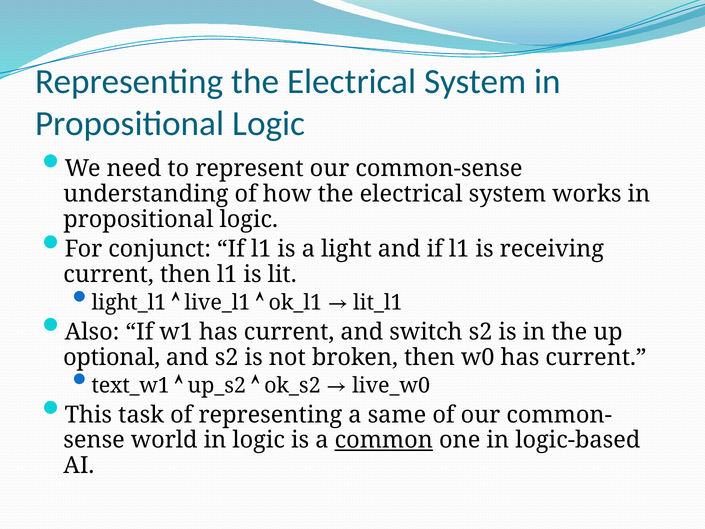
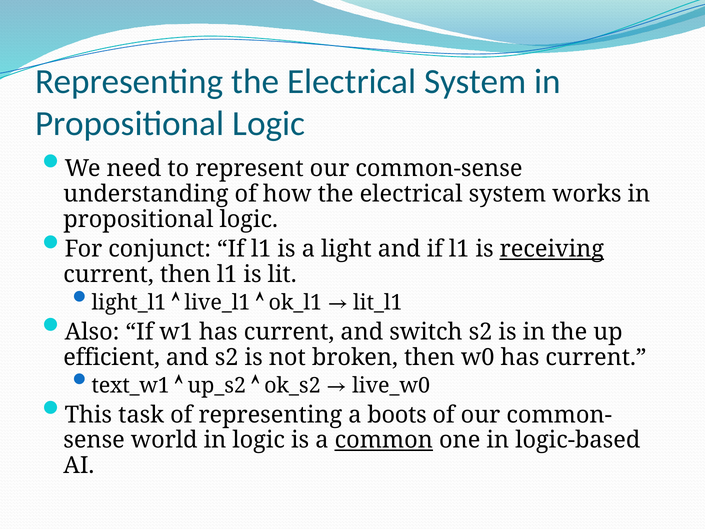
receiving underline: none -> present (552, 249)
optional: optional -> efficient (112, 357)
same: same -> boots (397, 415)
